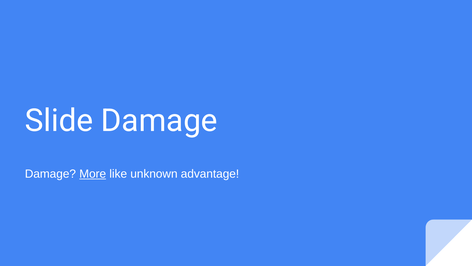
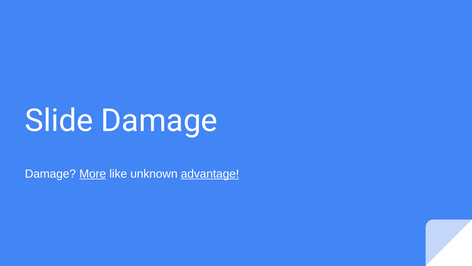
advantage underline: none -> present (210, 174)
